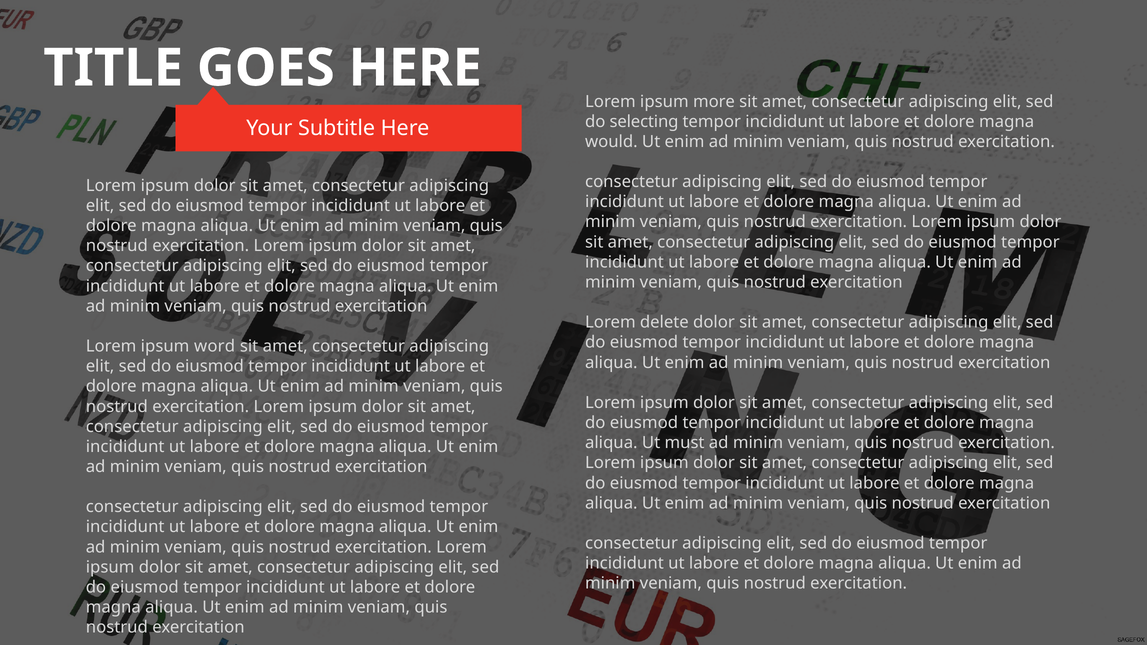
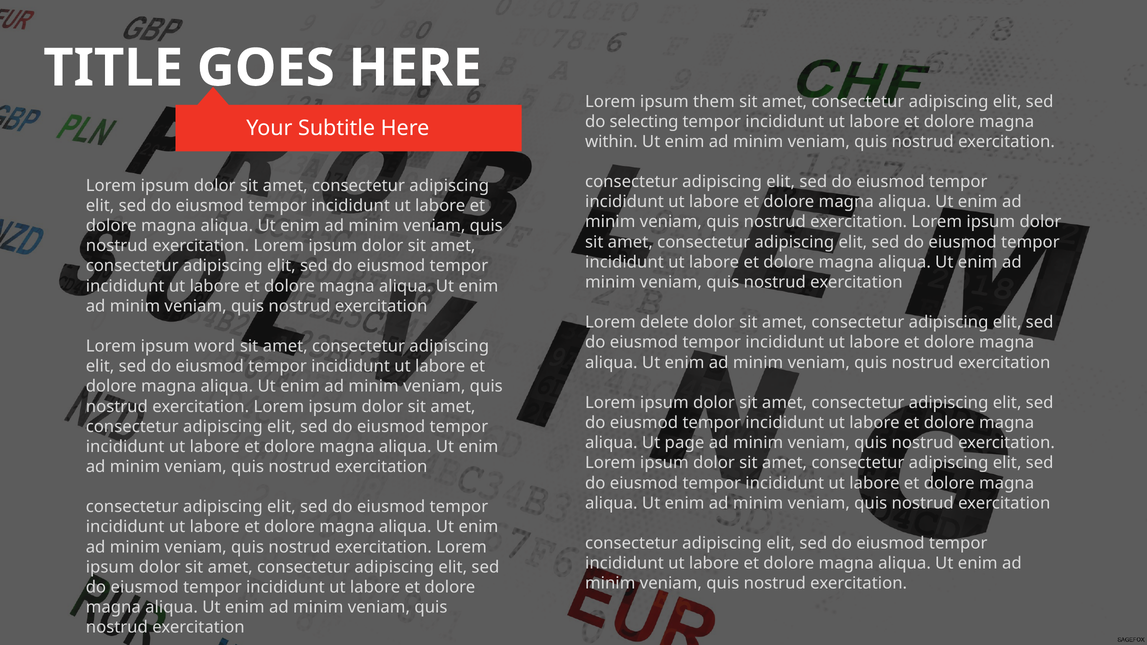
more: more -> them (714, 102)
would: would -> within (611, 142)
must: must -> page (684, 443)
